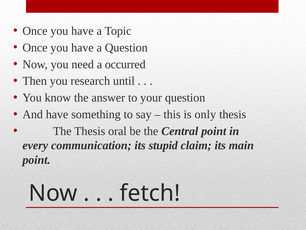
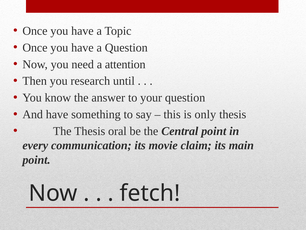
occurred: occurred -> attention (125, 64)
stupid: stupid -> movie (163, 145)
